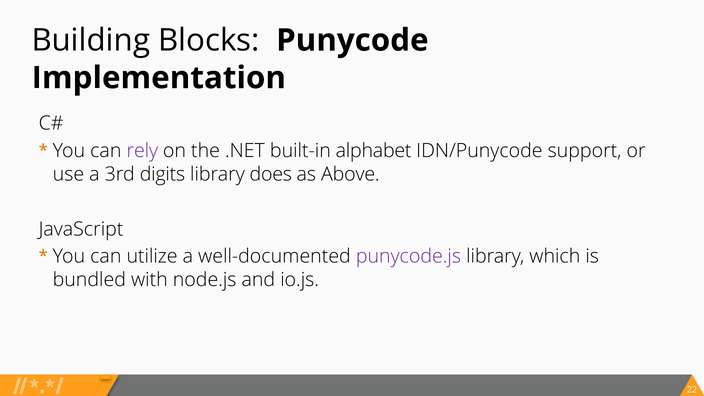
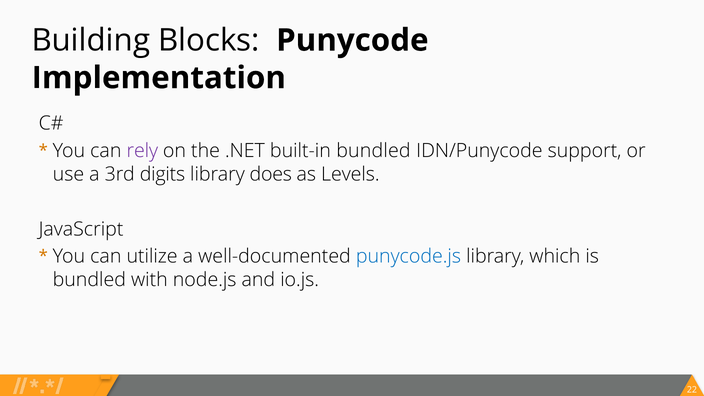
built-in alphabet: alphabet -> bundled (373, 151)
Above: Above -> Levels (350, 174)
punycode.js colour: purple -> blue (408, 257)
